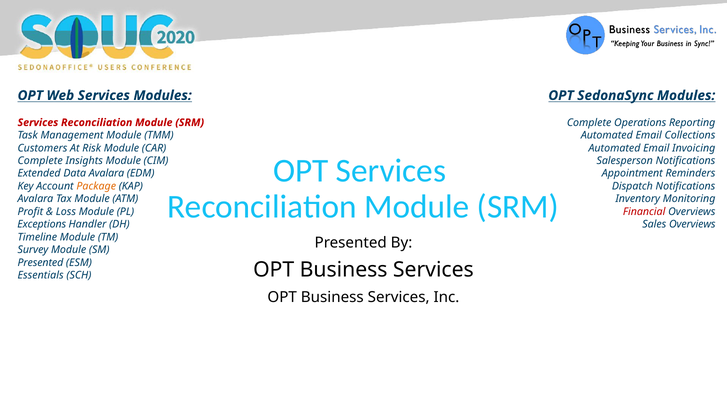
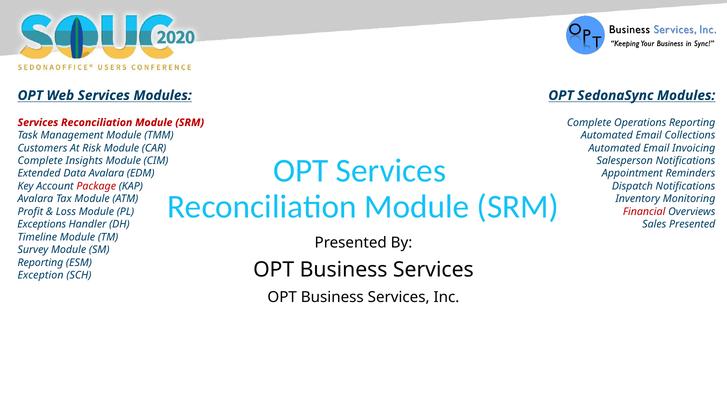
Package colour: orange -> red (96, 186)
Sales Overviews: Overviews -> Presented (692, 224)
Presented: Presented -> Reporting (40, 263)
Essentials: Essentials -> Exception (41, 275)
